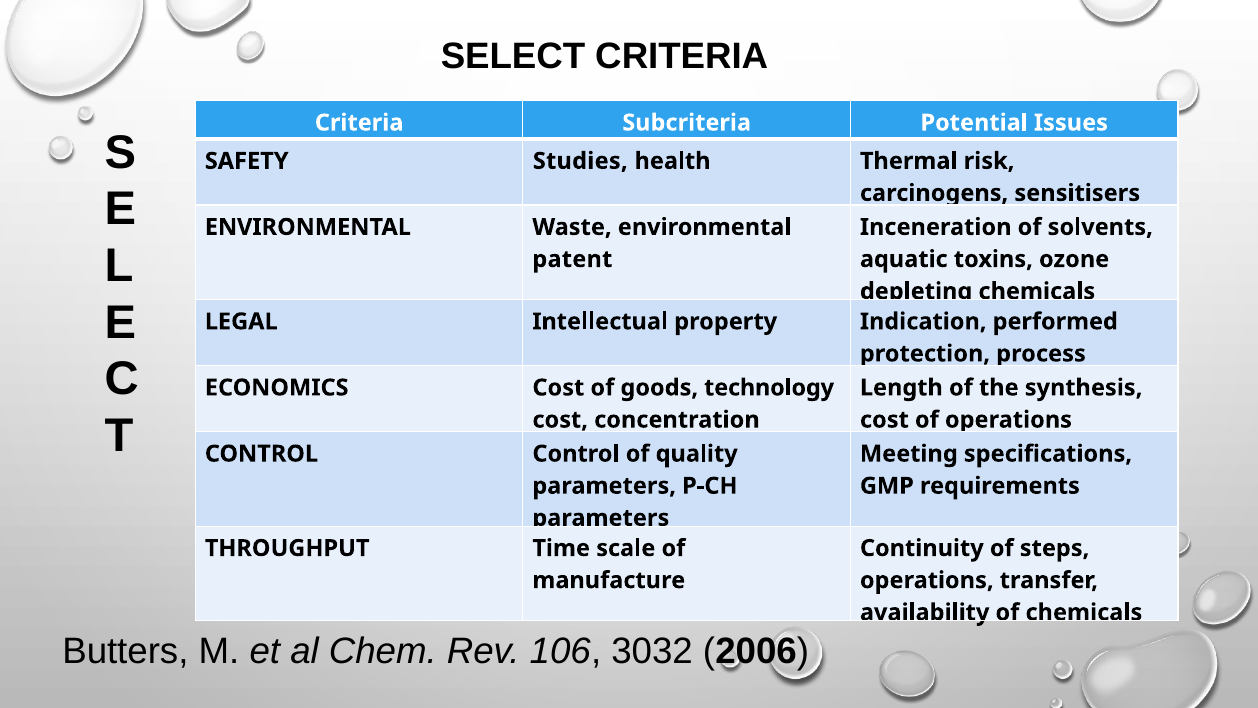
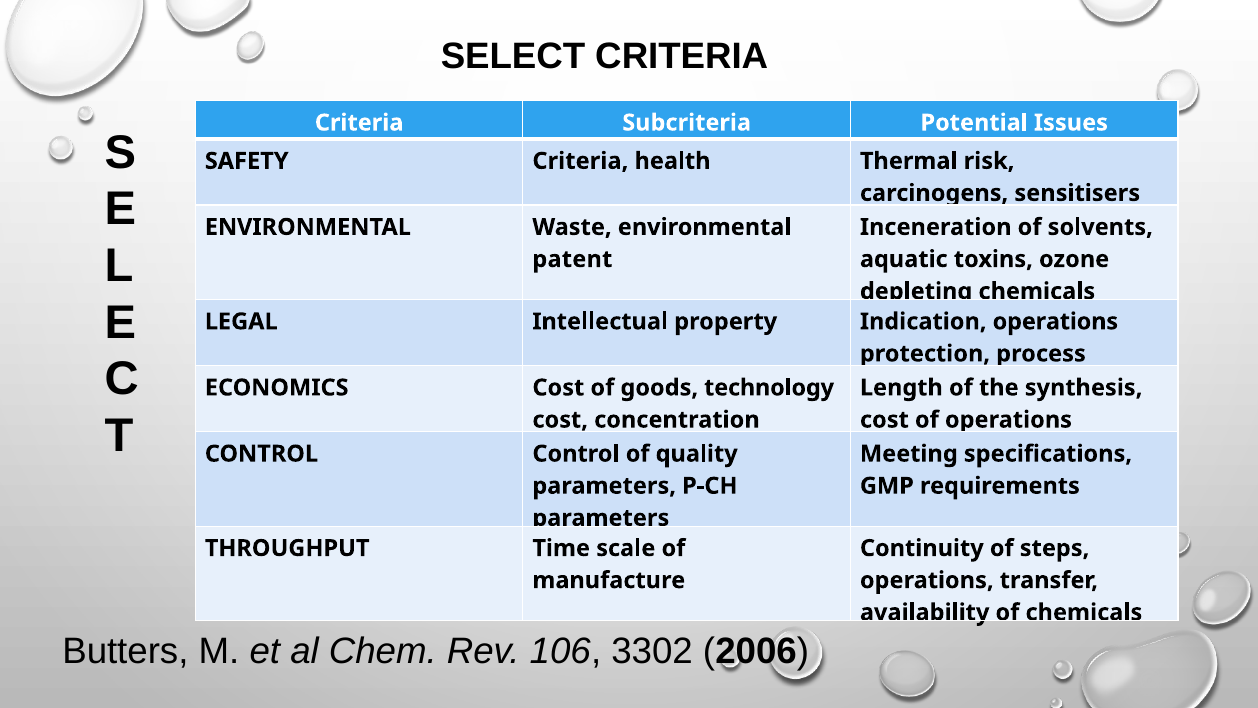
SAFETY Studies: Studies -> Criteria (580, 161)
Indication performed: performed -> operations (1055, 321)
3032: 3032 -> 3302 (652, 651)
